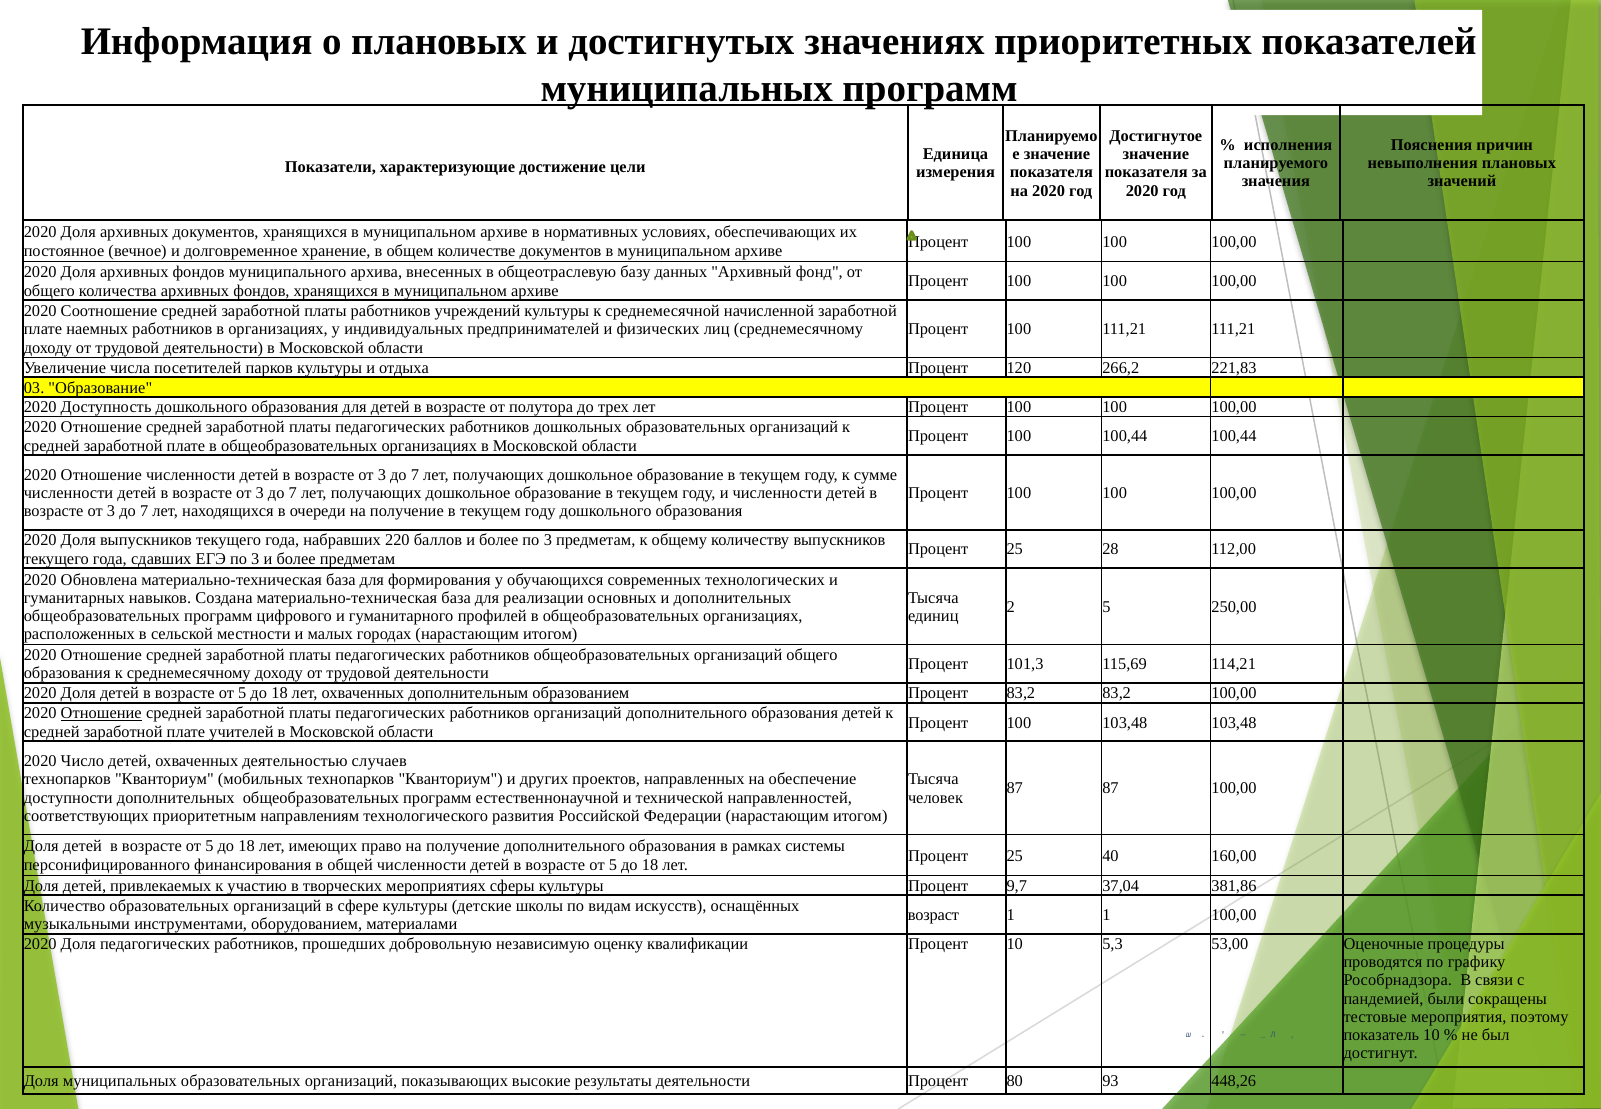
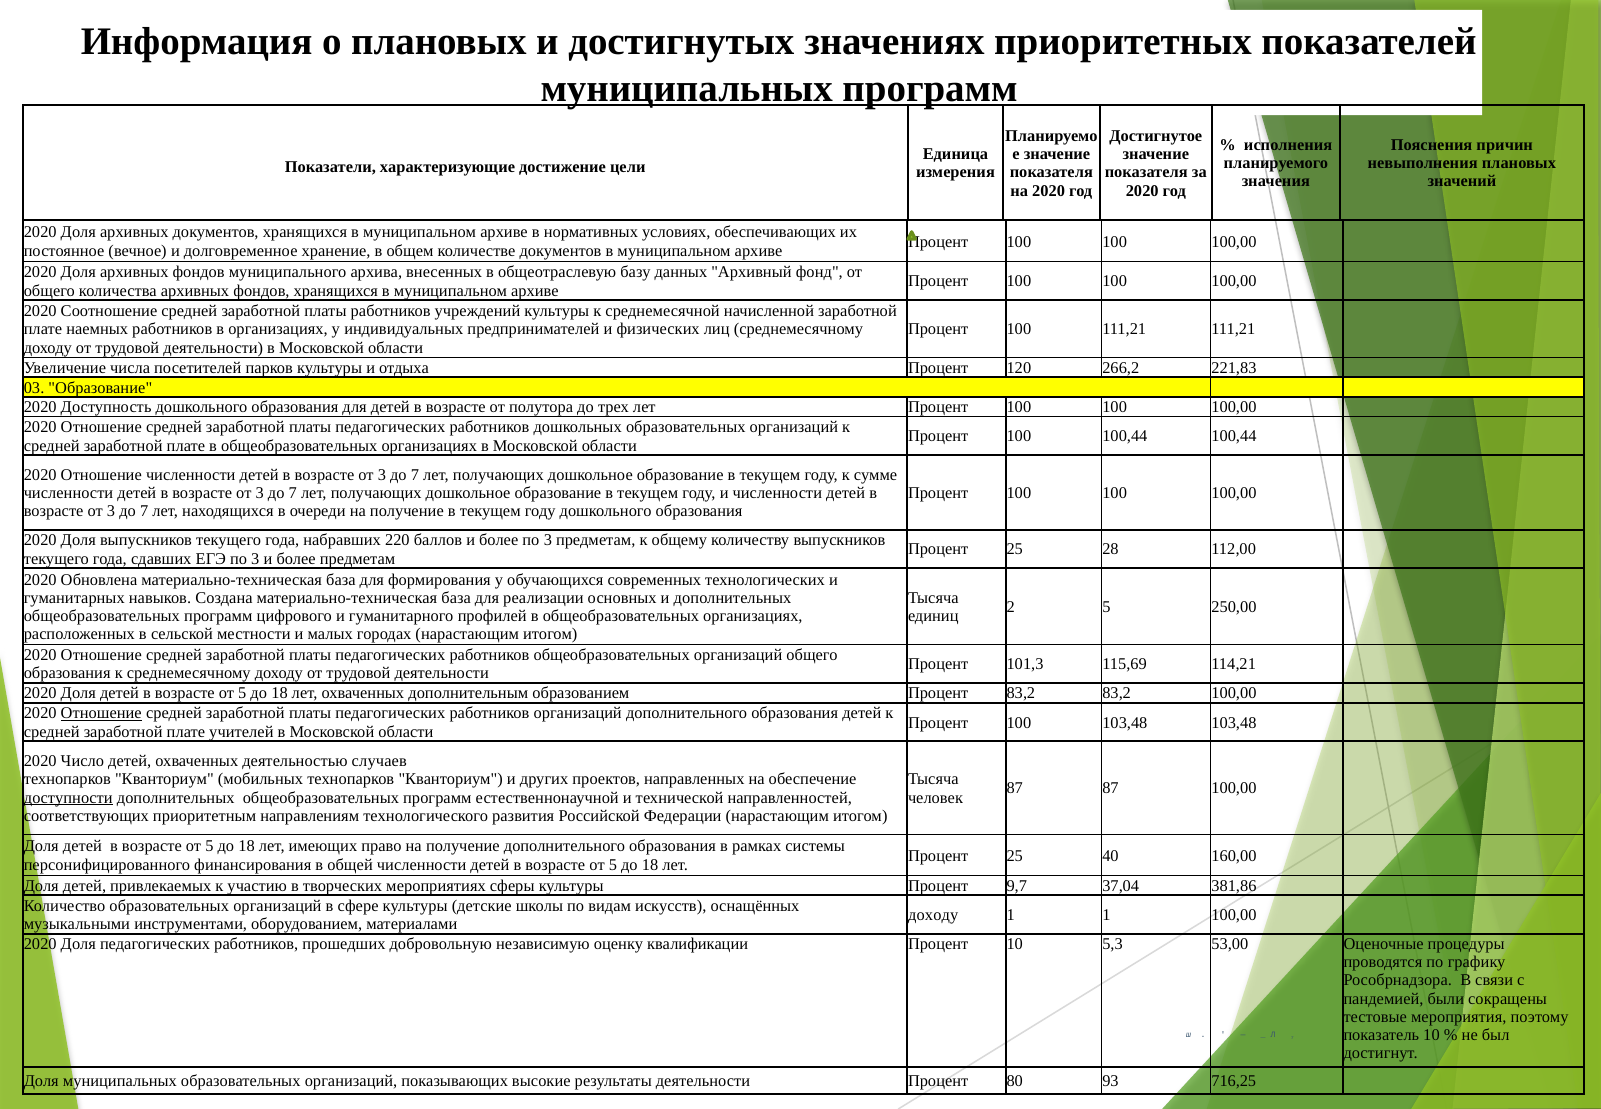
доступности underline: none -> present (68, 797)
возраст: возраст -> доходу (933, 915)
448,26: 448,26 -> 716,25 (1234, 1081)
